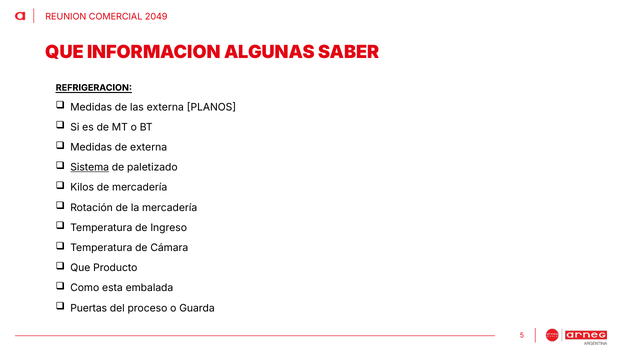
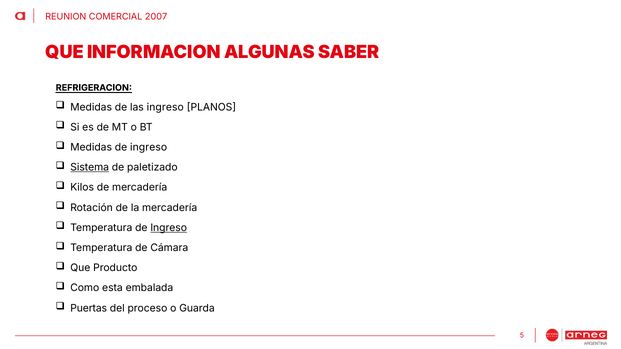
2049: 2049 -> 2007 (156, 17)
las externa: externa -> ingreso (165, 107)
Medidas de externa: externa -> ingreso (149, 147)
Ingreso underline: none -> present (169, 228)
